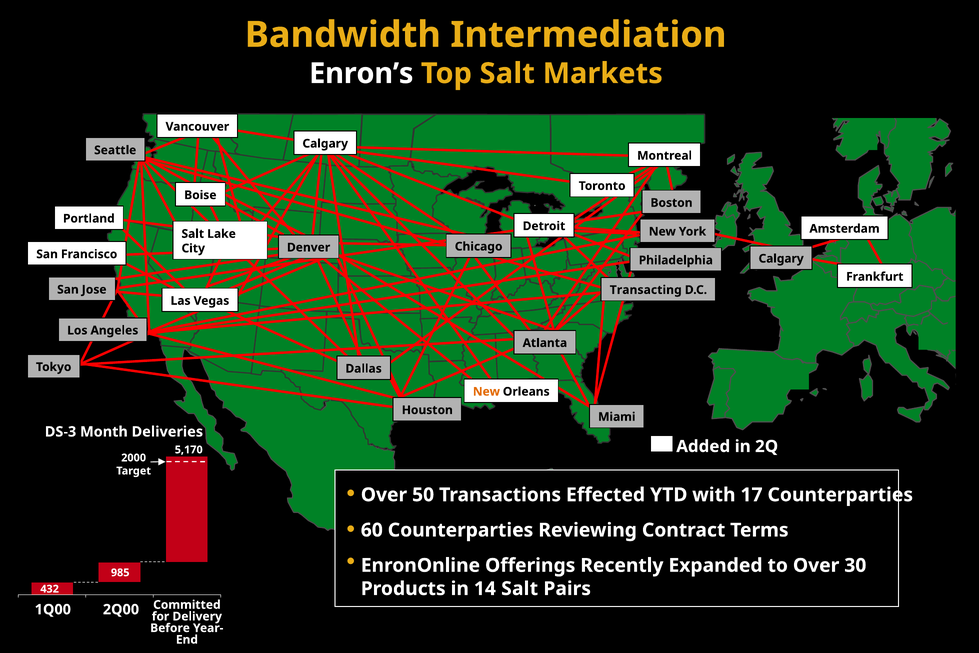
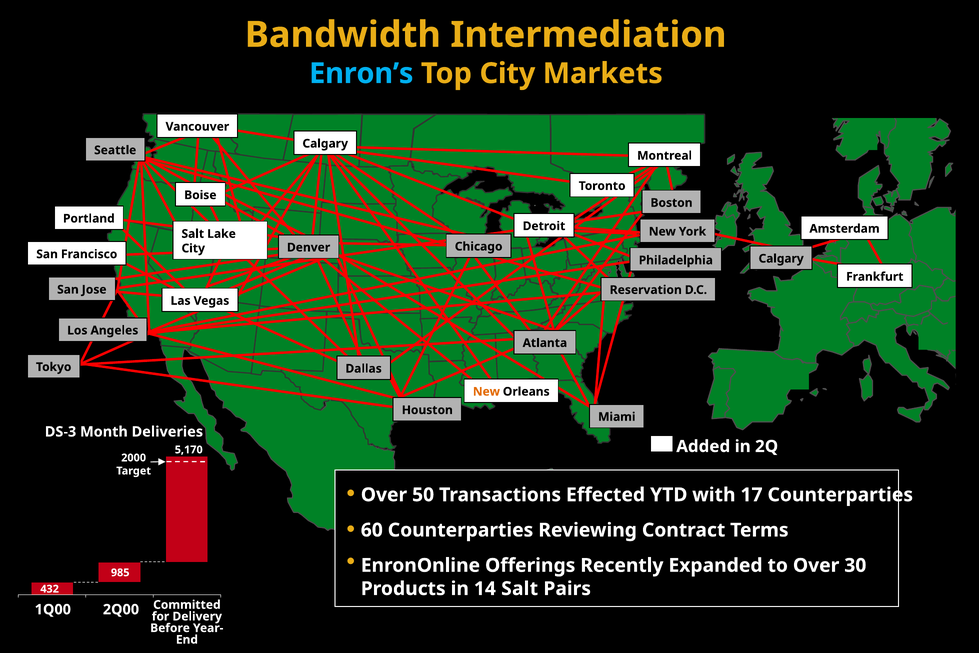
Enron’s colour: white -> light blue (361, 73)
Top Salt: Salt -> City (507, 73)
Transacting: Transacting -> Reservation (646, 290)
